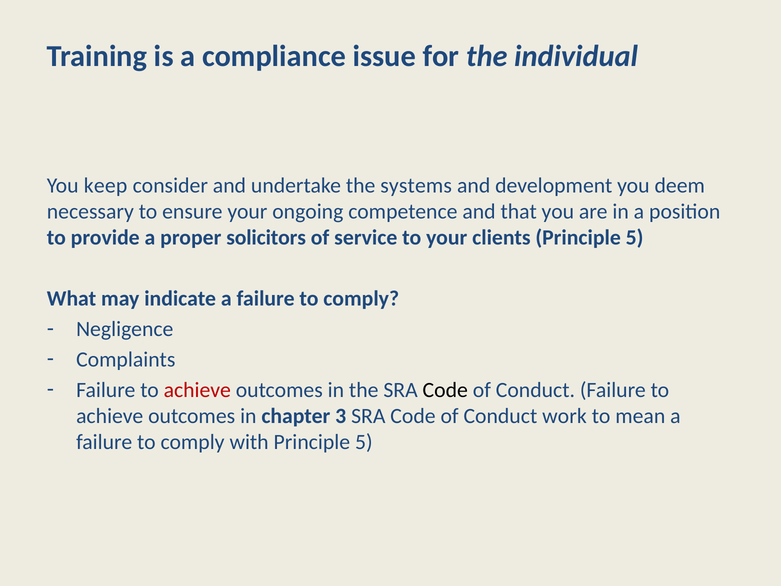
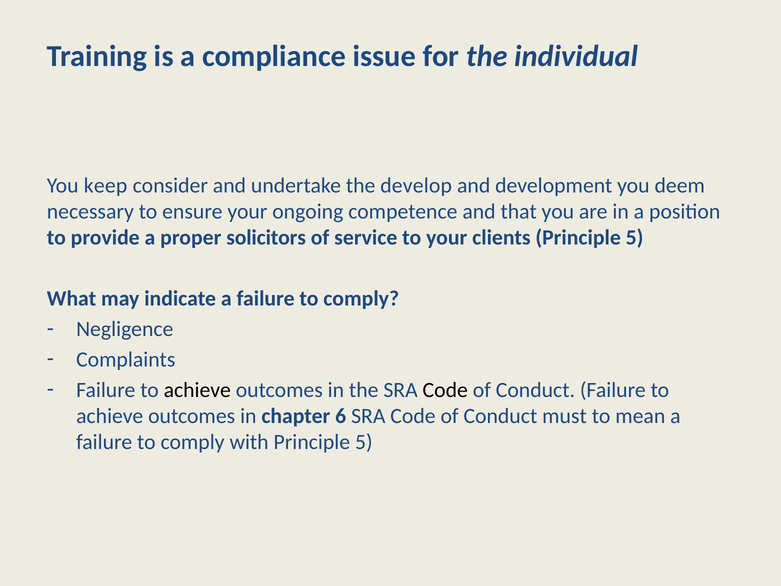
systems: systems -> develop (416, 186)
achieve colour: red -> black (197, 390)
3: 3 -> 6 (341, 416)
work: work -> must (564, 416)
